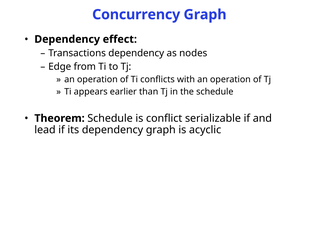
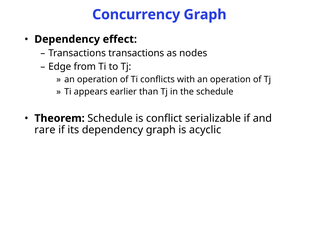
Transactions dependency: dependency -> transactions (136, 53)
lead: lead -> rare (45, 129)
